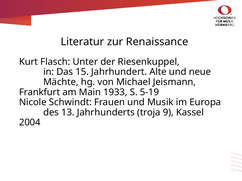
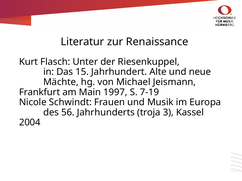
1933: 1933 -> 1997 (115, 92)
5-19: 5-19 -> 7-19 (150, 92)
13: 13 -> 56 (68, 113)
9: 9 -> 3 (168, 113)
